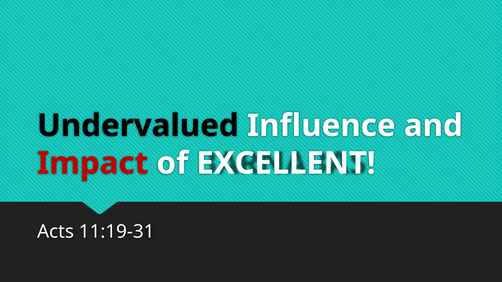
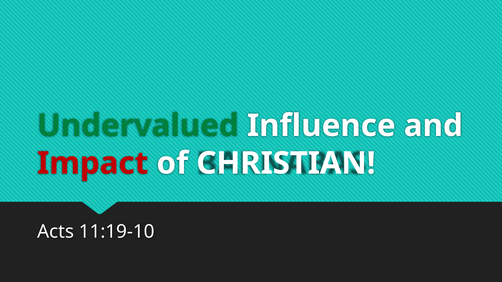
Undervalued colour: black -> green (138, 126)
EXCELLENT: EXCELLENT -> CHRISTIAN (286, 163)
11:19-31: 11:19-31 -> 11:19-10 (117, 232)
